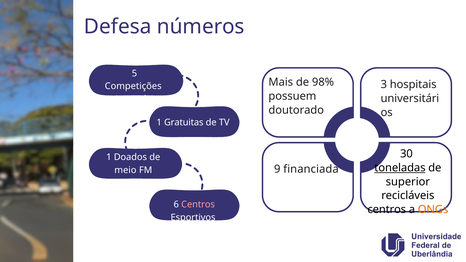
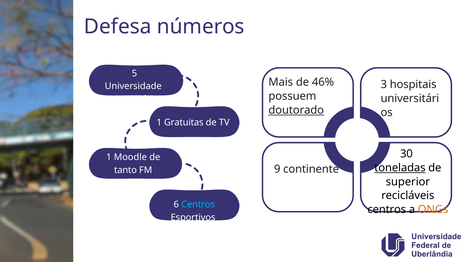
98%: 98% -> 46% (323, 82)
Competições: Competições -> Universidade (133, 86)
doutorado underline: none -> present (296, 110)
Doados: Doados -> Moodle (130, 157)
financiada: financiada -> continente (311, 169)
meio: meio -> tanto (126, 170)
Centros colour: pink -> light blue (198, 205)
